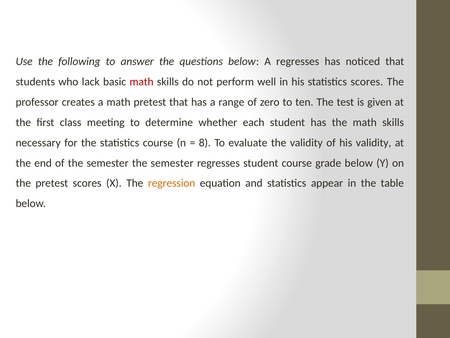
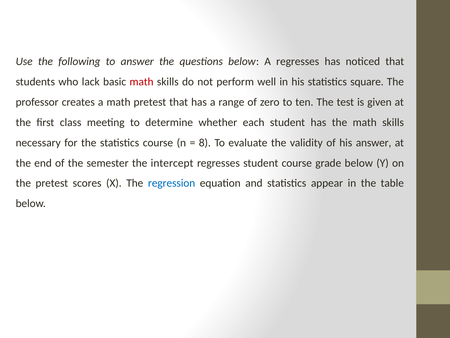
statistics scores: scores -> square (367, 82)
his validity: validity -> answer (374, 142)
semester the semester: semester -> intercept (172, 163)
regression colour: orange -> blue (172, 183)
